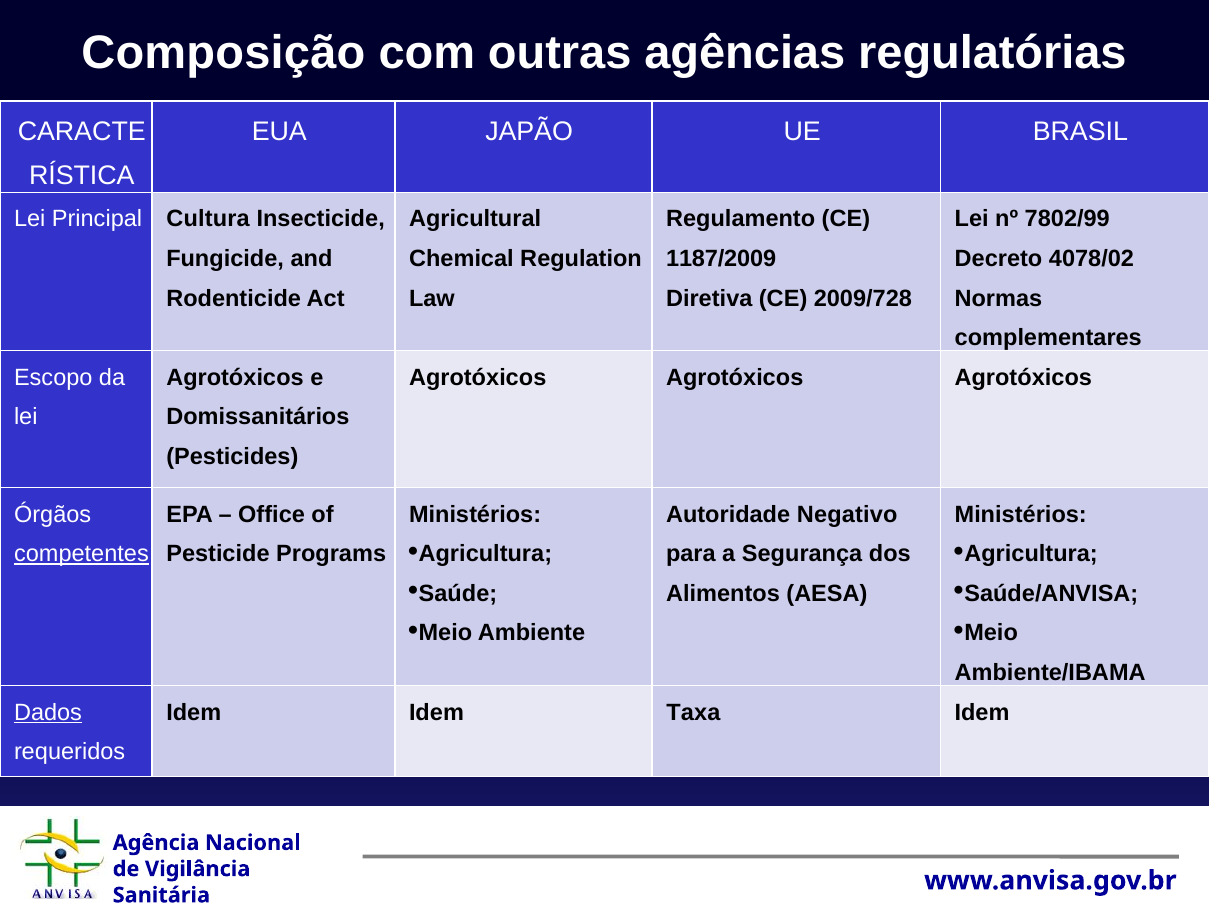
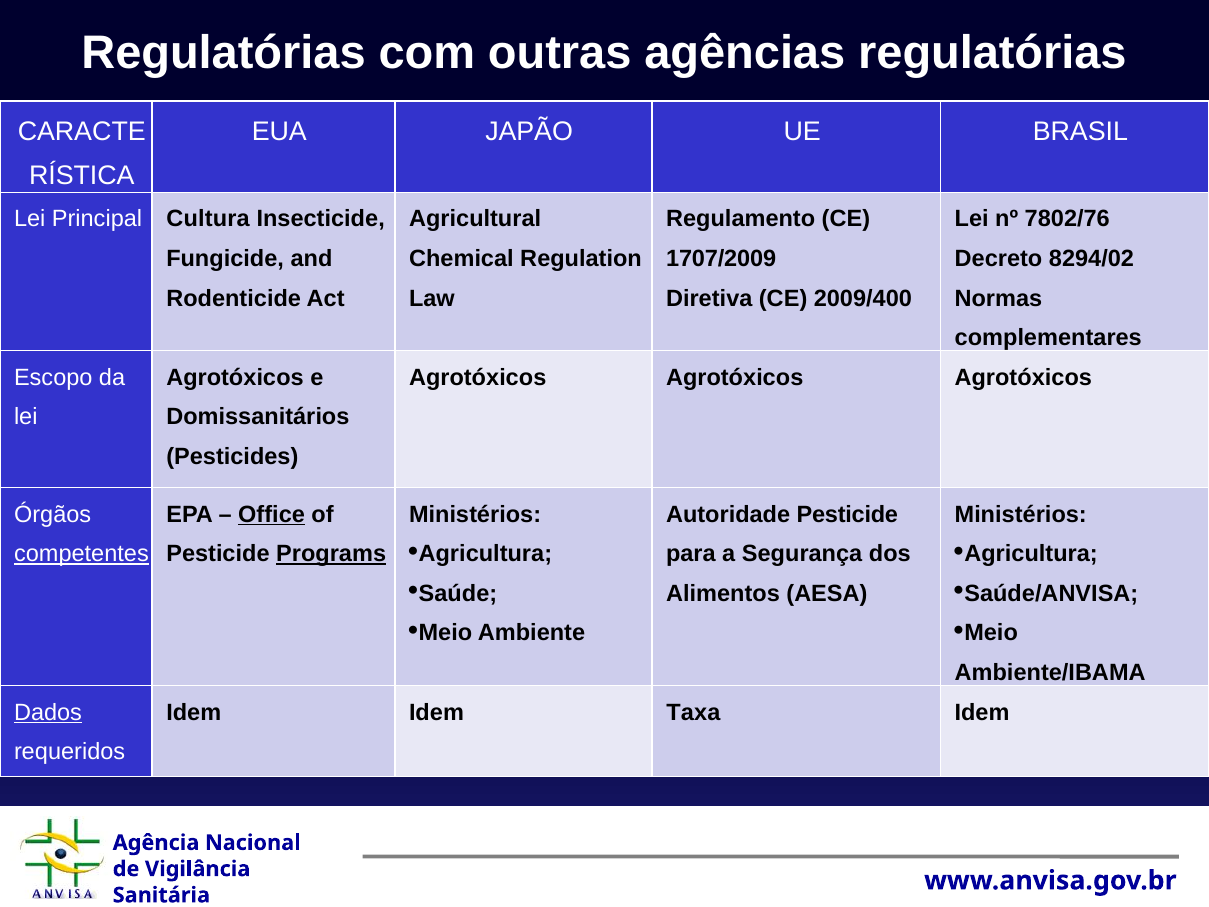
Composição: Composição -> Regulatórias (223, 53)
7802/99: 7802/99 -> 7802/76 (1067, 219)
1187/2009: 1187/2009 -> 1707/2009 (721, 259)
4078/02: 4078/02 -> 8294/02 (1091, 259)
2009/728: 2009/728 -> 2009/400 (863, 298)
Office underline: none -> present (272, 514)
Autoridade Negativo: Negativo -> Pesticide (847, 514)
Programs underline: none -> present (331, 554)
